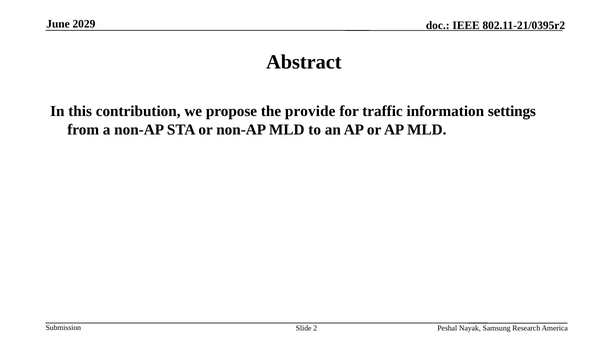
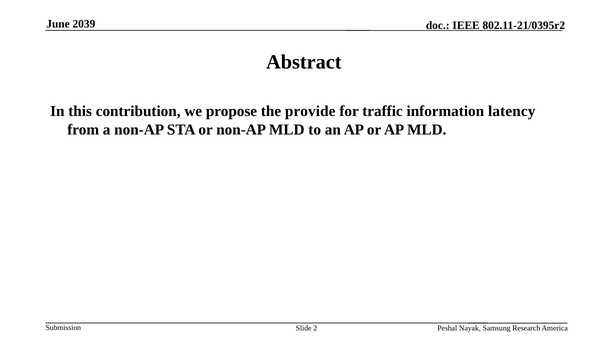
2029: 2029 -> 2039 (84, 24)
settings: settings -> latency (512, 111)
